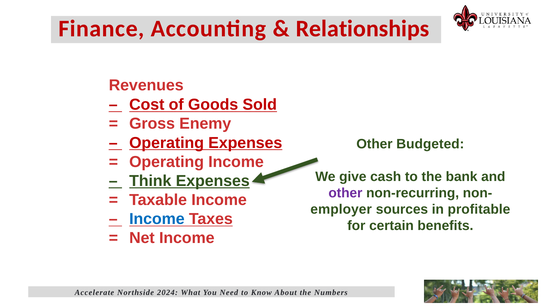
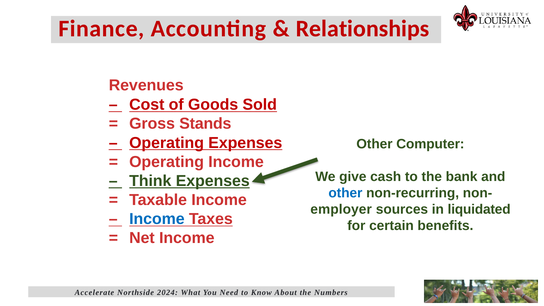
Enemy: Enemy -> Stands (205, 124)
Budgeted: Budgeted -> Computer (430, 144)
other colour: purple -> blue (345, 193)
profitable: profitable -> liquidated (479, 209)
